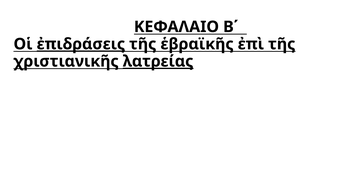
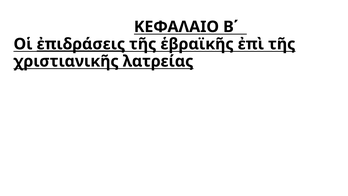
λατρείας underline: present -> none (158, 61)
